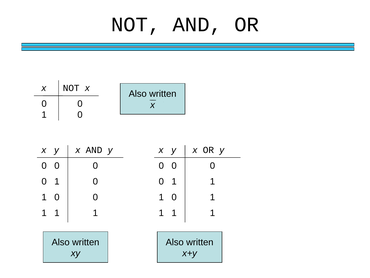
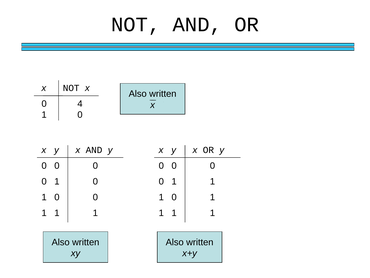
0: 0 -> 4 (80, 104)
